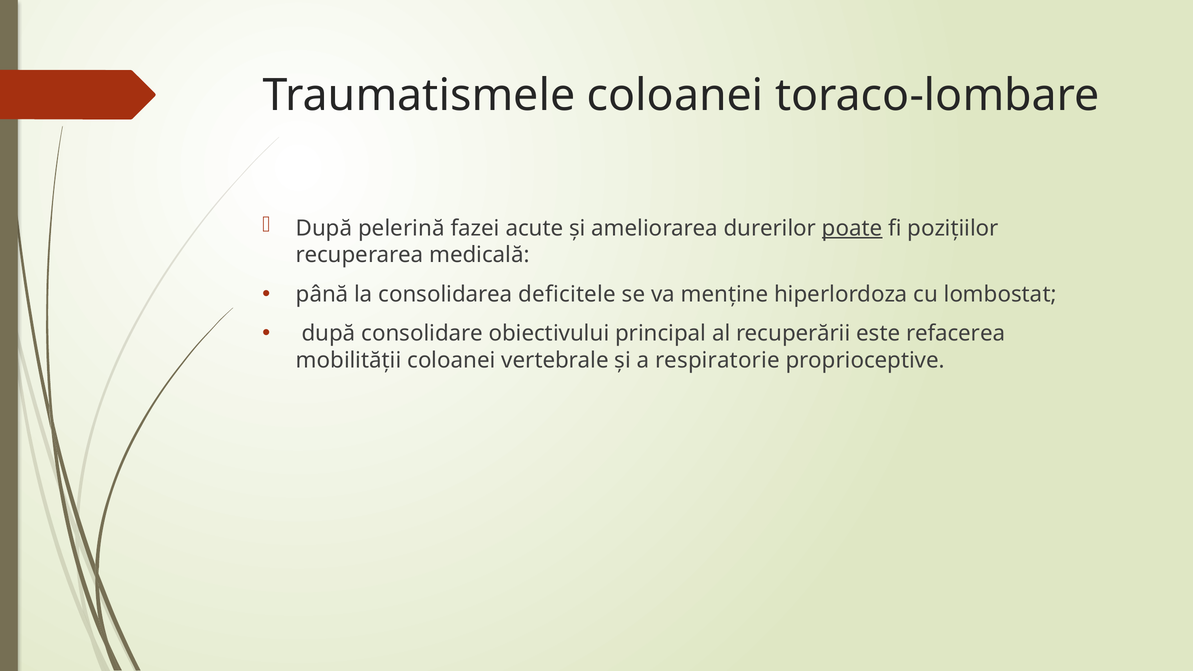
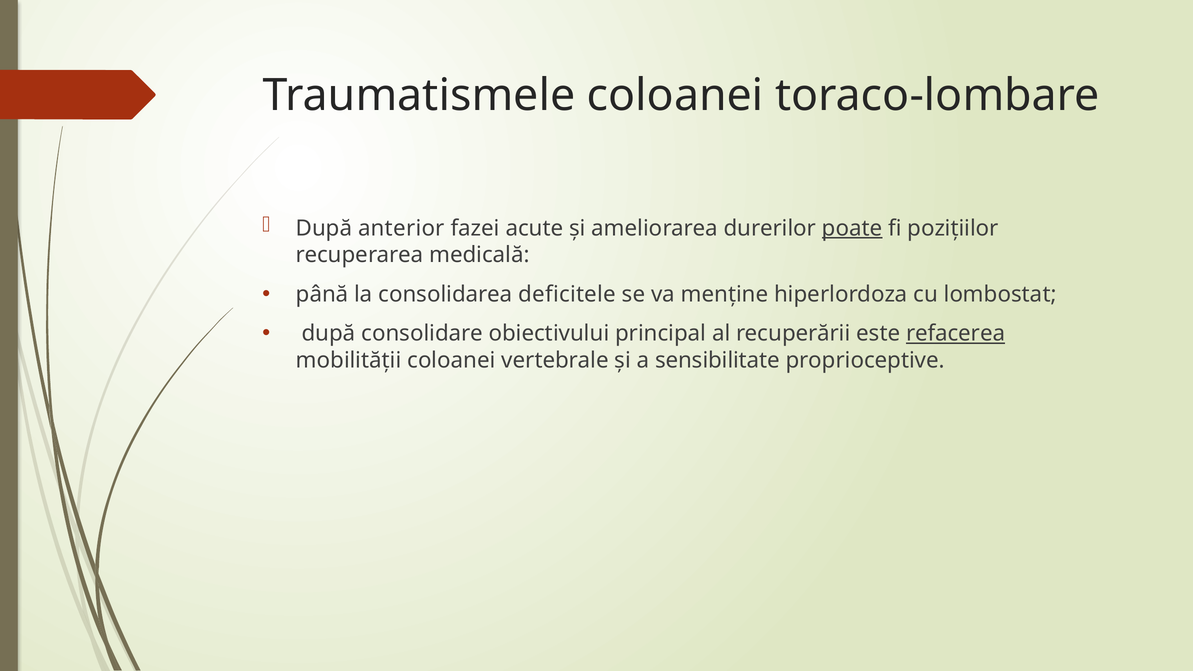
pelerină: pelerină -> anterior (401, 228)
refacerea underline: none -> present (956, 334)
respiratorie: respiratorie -> sensibilitate (718, 360)
